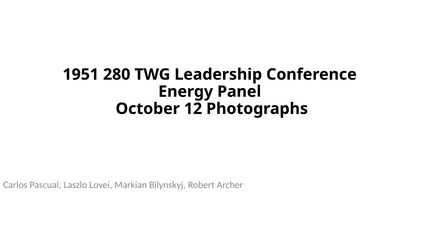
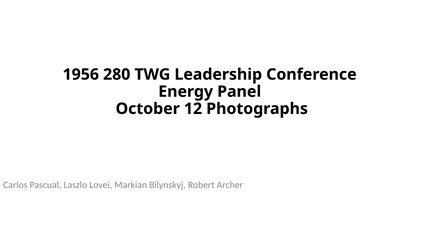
1951: 1951 -> 1956 (81, 75)
